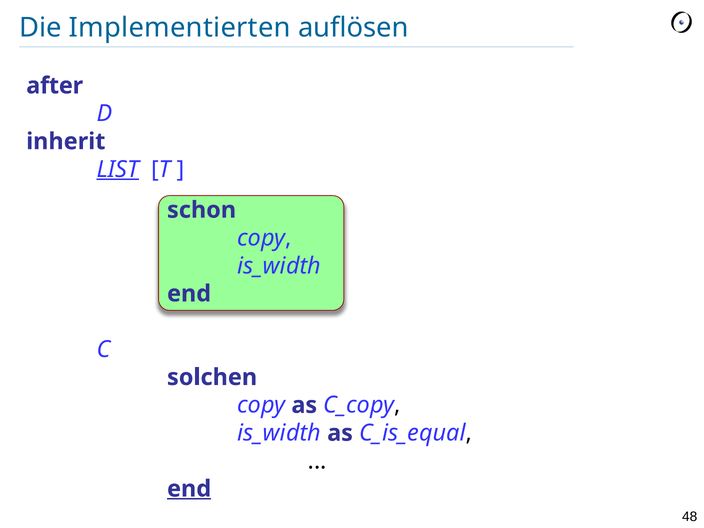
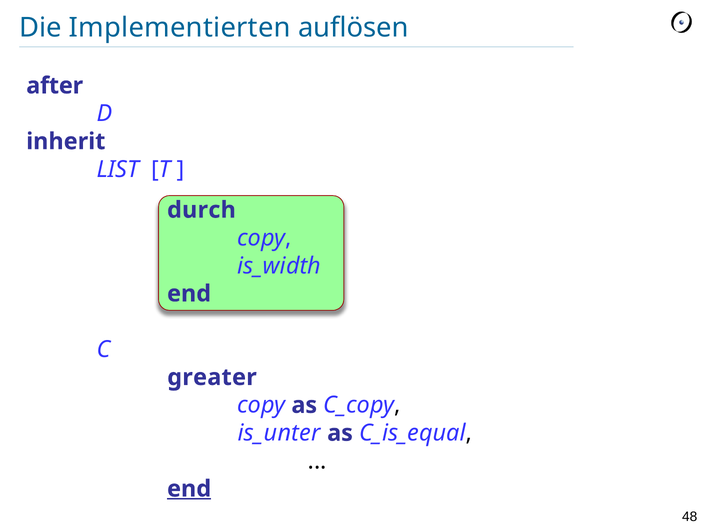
LIST underline: present -> none (118, 169)
schon: schon -> durch (201, 210)
solchen: solchen -> greater (212, 377)
is_width: is_width -> is_unter (279, 433)
